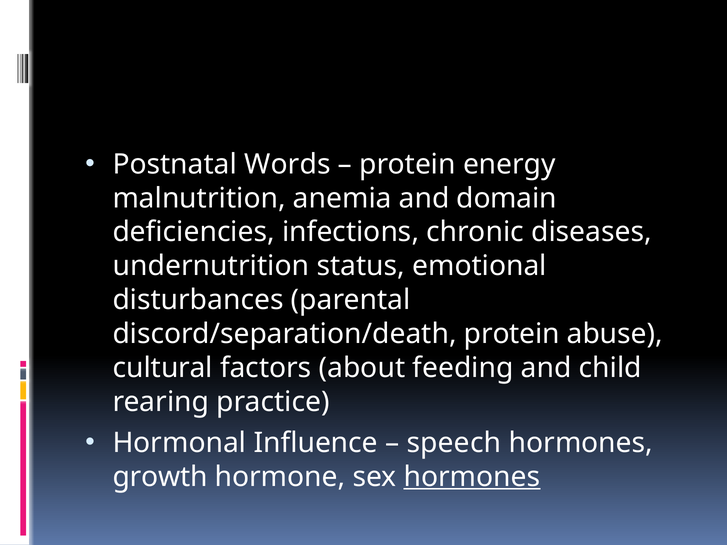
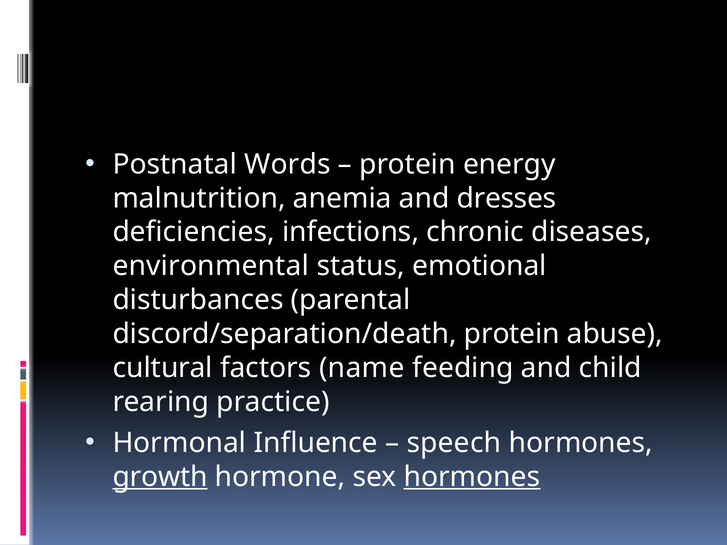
domain: domain -> dresses (506, 198)
undernutrition: undernutrition -> environmental (211, 266)
about: about -> name (362, 368)
growth underline: none -> present (160, 477)
